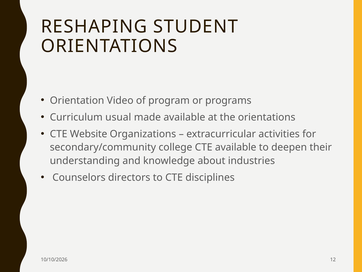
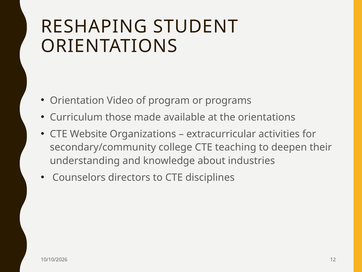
usual: usual -> those (118, 117)
CTE available: available -> teaching (236, 147)
